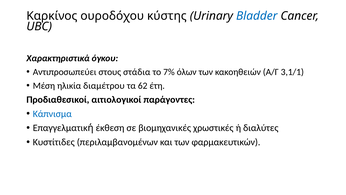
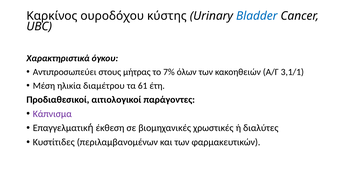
στάδια: στάδια -> μήτρας (137, 72)
62: 62 -> 61 (143, 86)
Κάπνισμα colour: blue -> purple (52, 114)
